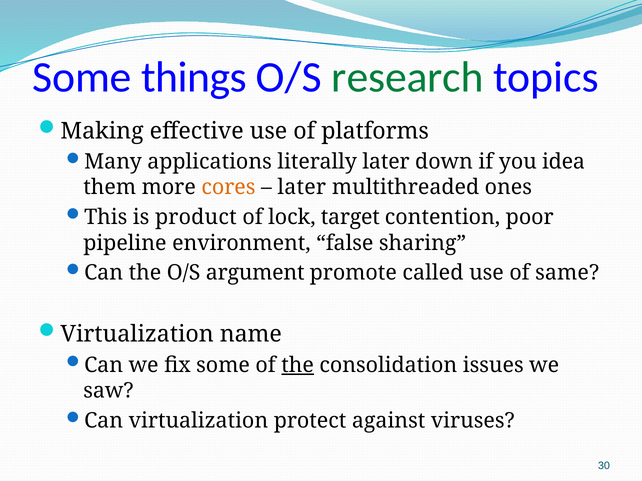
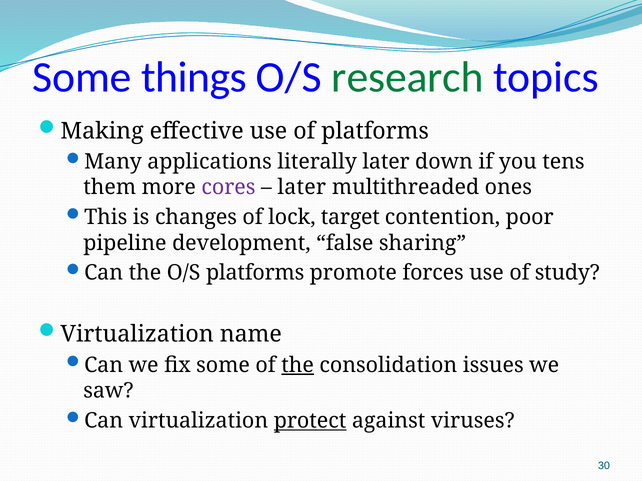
idea: idea -> tens (563, 162)
cores colour: orange -> purple (228, 188)
product: product -> changes (196, 218)
environment: environment -> development (241, 243)
O/S argument: argument -> platforms (255, 273)
called: called -> forces (433, 273)
same: same -> study (567, 273)
protect underline: none -> present (310, 421)
